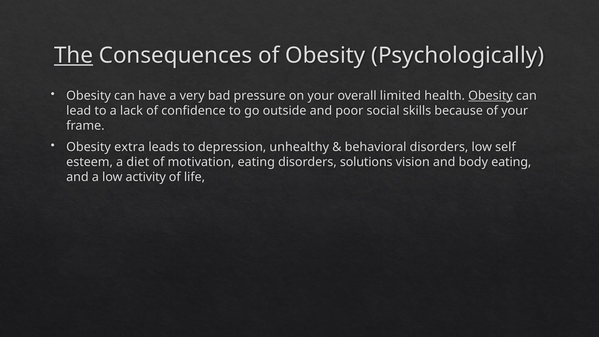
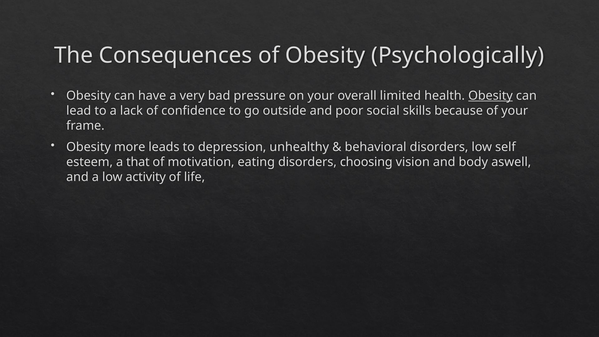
The underline: present -> none (74, 55)
extra: extra -> more (130, 147)
diet: diet -> that (138, 162)
solutions: solutions -> choosing (366, 162)
body eating: eating -> aswell (511, 162)
